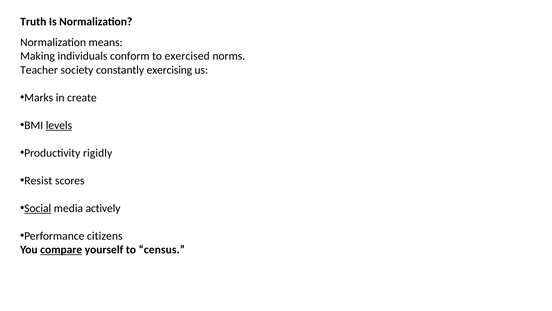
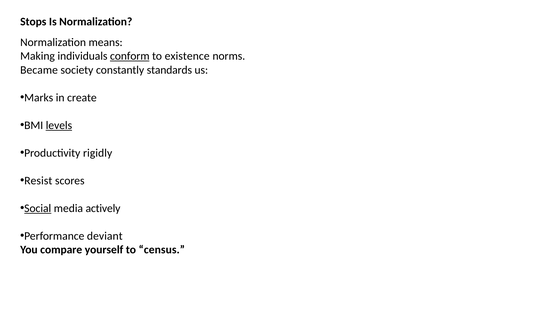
Truth: Truth -> Stops (33, 22)
conform underline: none -> present (130, 56)
exercised: exercised -> existence (187, 56)
Teacher: Teacher -> Became (39, 70)
exercising: exercising -> standards (169, 70)
citizens: citizens -> deviant (105, 236)
compare underline: present -> none (61, 249)
